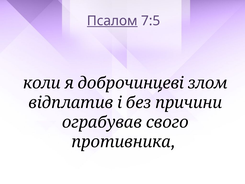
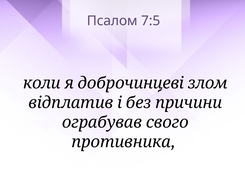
Псалом underline: present -> none (112, 21)
